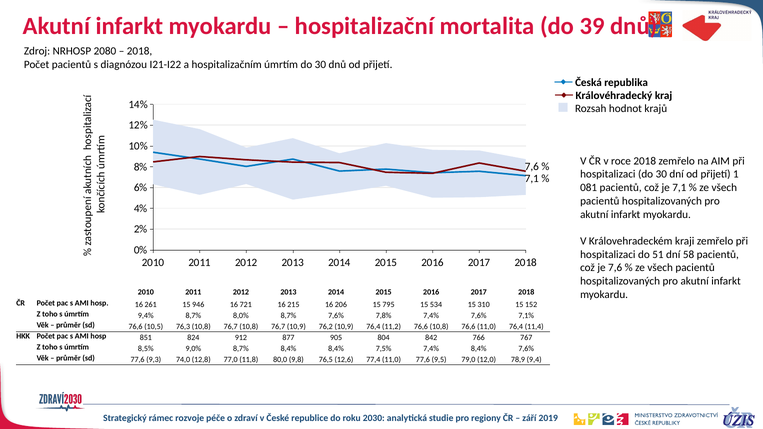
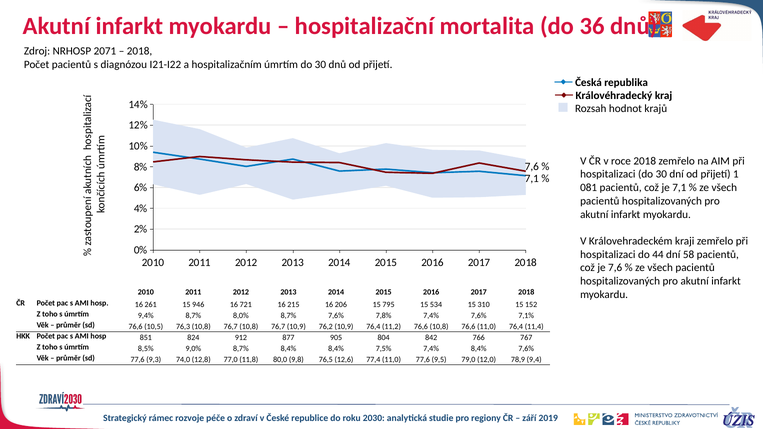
39: 39 -> 36 (592, 26)
2080: 2080 -> 2071 (105, 51)
51: 51 -> 44 (658, 255)
